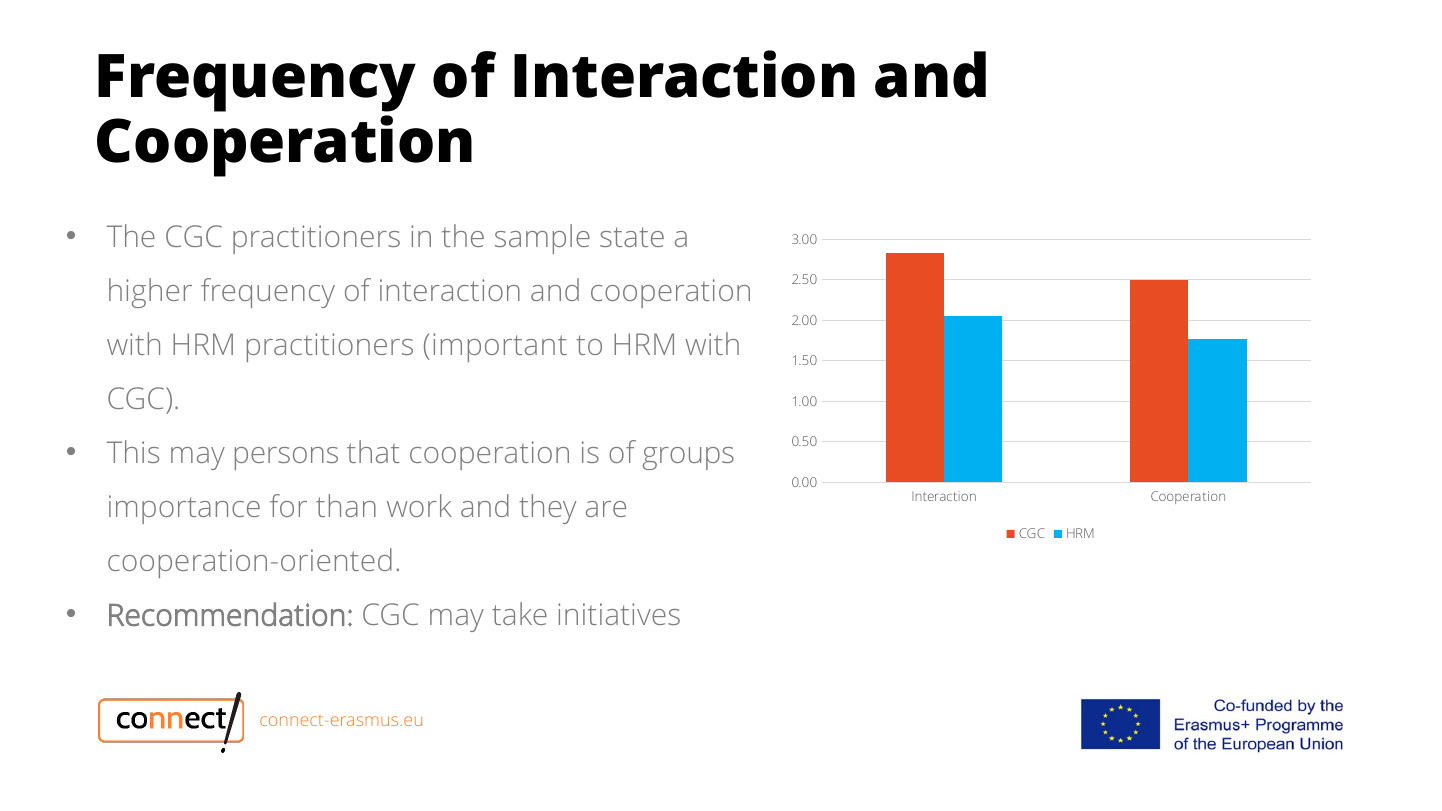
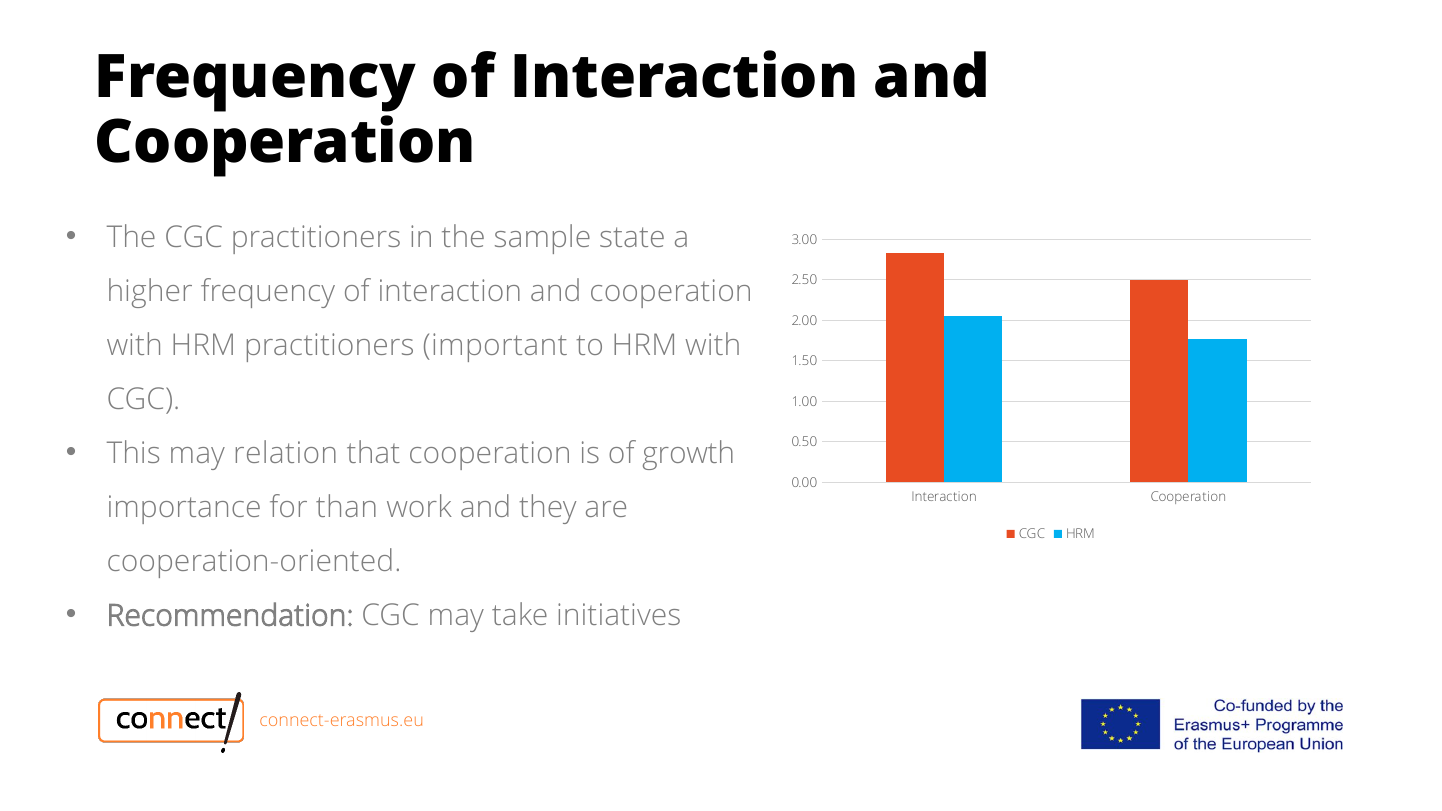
persons: persons -> relation (286, 454)
groups: groups -> growth (689, 454)
